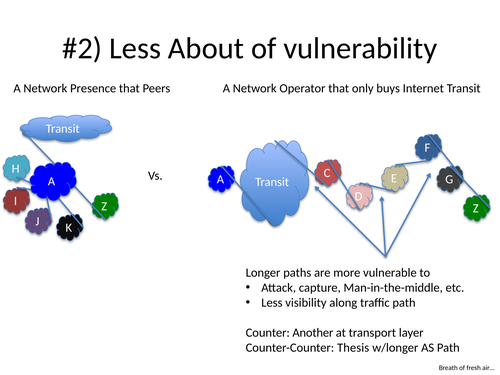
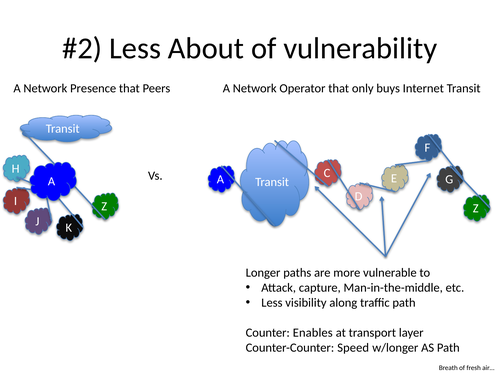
Another: Another -> Enables (313, 333)
Thesis: Thesis -> Speed (353, 348)
